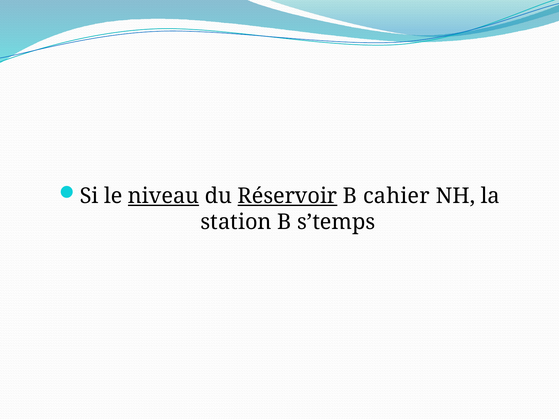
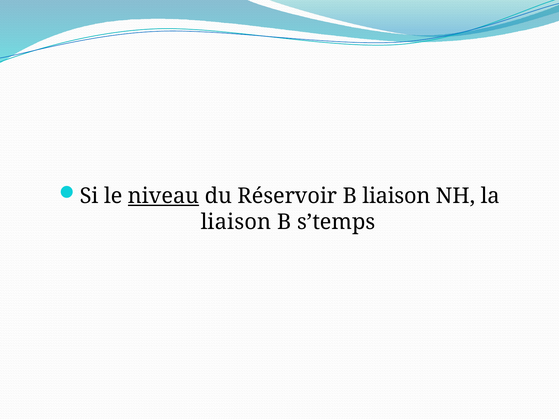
Réservoir underline: present -> none (287, 196)
B cahier: cahier -> liaison (397, 196)
station: station -> liaison (236, 222)
